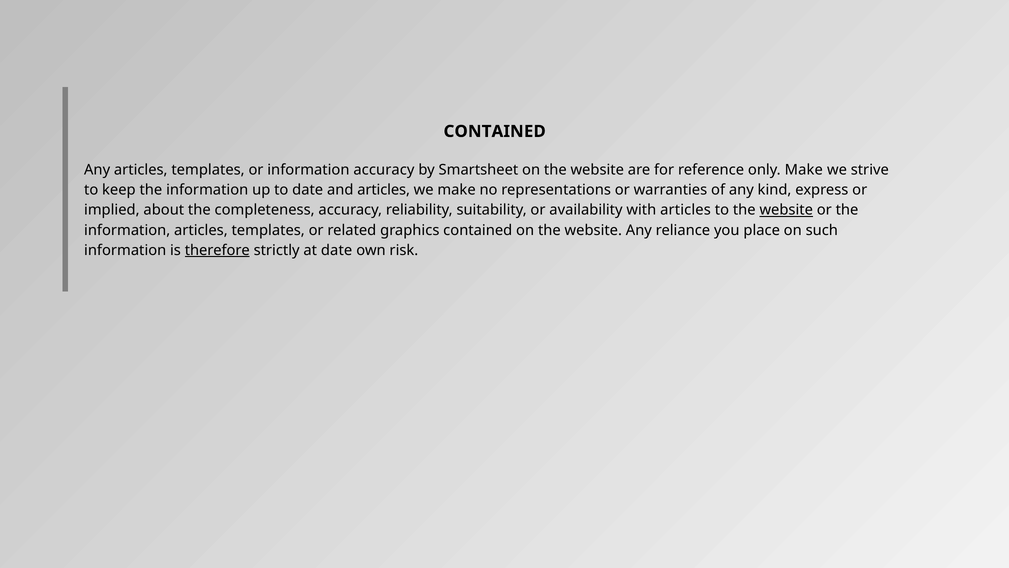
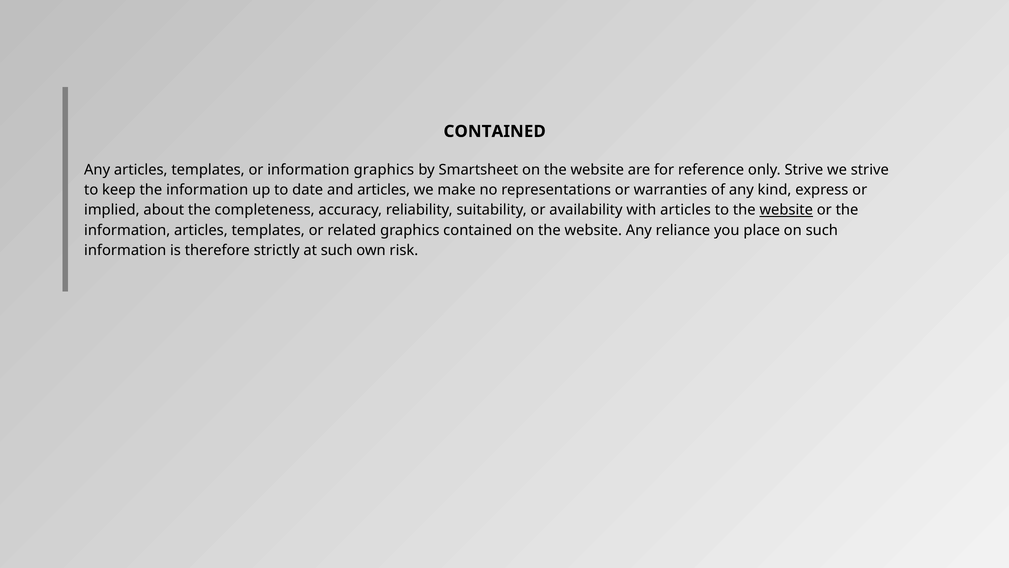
information accuracy: accuracy -> graphics (384, 170)
only Make: Make -> Strive (804, 170)
therefore underline: present -> none (217, 250)
at date: date -> such (337, 250)
